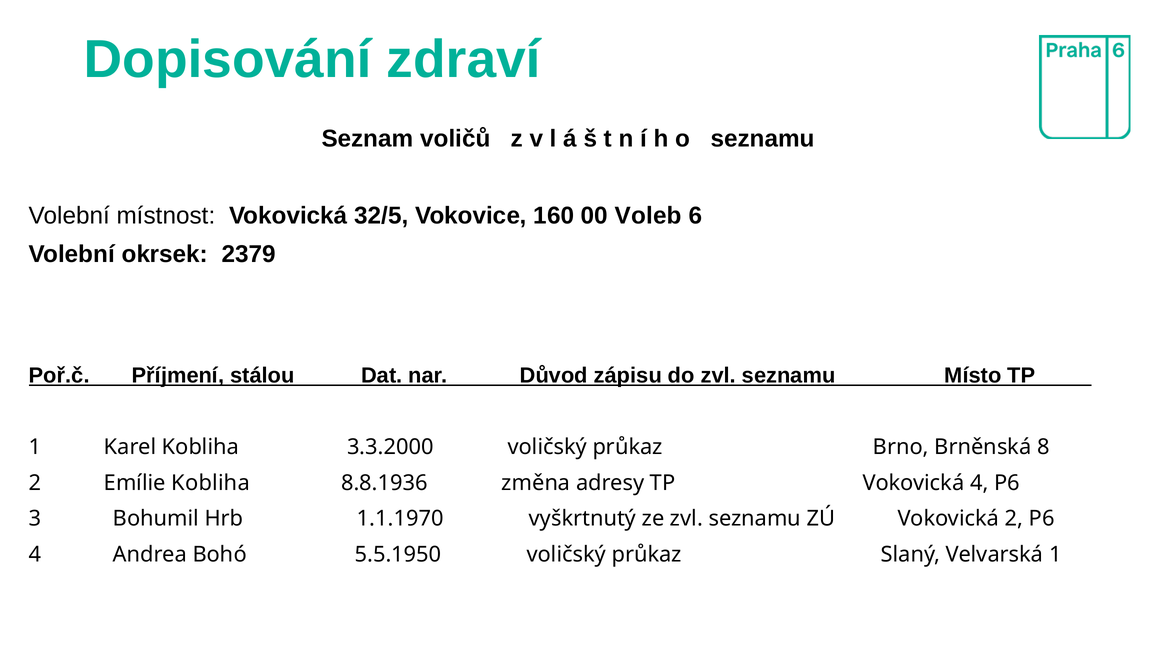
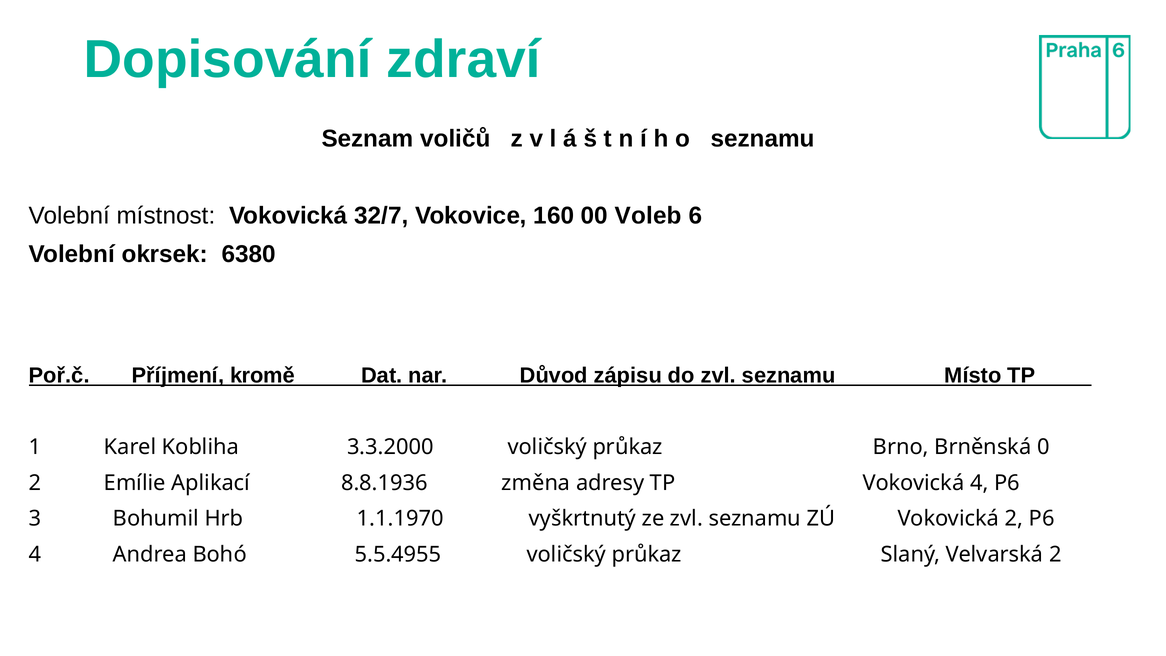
32/5: 32/5 -> 32/7 (381, 216)
2379: 2379 -> 6380 (249, 254)
stálou: stálou -> kromě (262, 376)
8: 8 -> 0 (1043, 447)
Emílie Kobliha: Kobliha -> Aplikací (211, 483)
5.5.1950: 5.5.1950 -> 5.5.4955 (398, 554)
Velvarská 1: 1 -> 2 (1055, 554)
